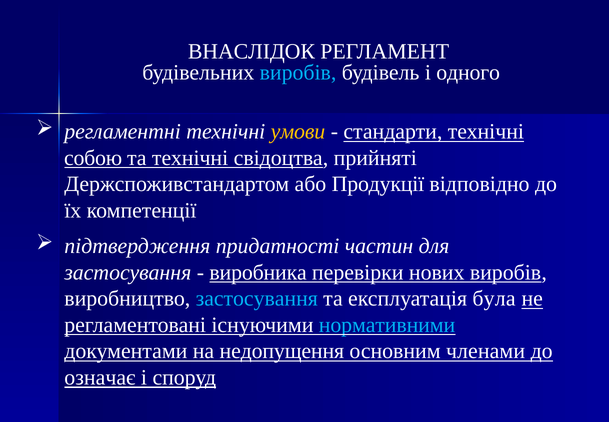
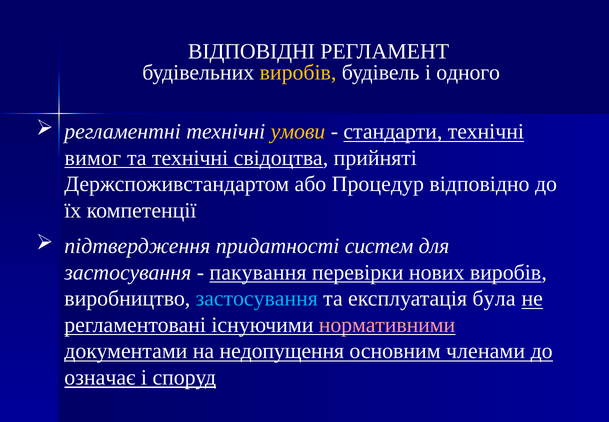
ВНАСЛІДОК: ВНАСЛІДОК -> ВІДПОВІДНІ (251, 52)
виробів colour: light blue -> yellow (298, 73)
собою: собою -> вимог (93, 158)
Продукції: Продукції -> Процедур (378, 184)
частин: частин -> систем (379, 246)
виробника: виробника -> пакування (258, 272)
нормативними colour: light blue -> pink (387, 325)
